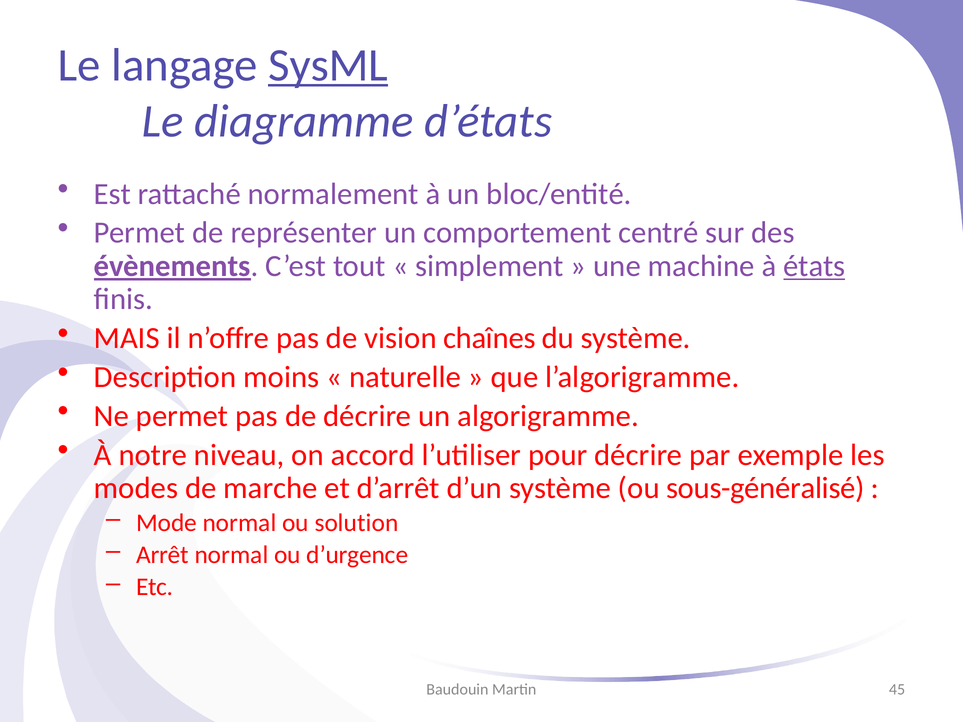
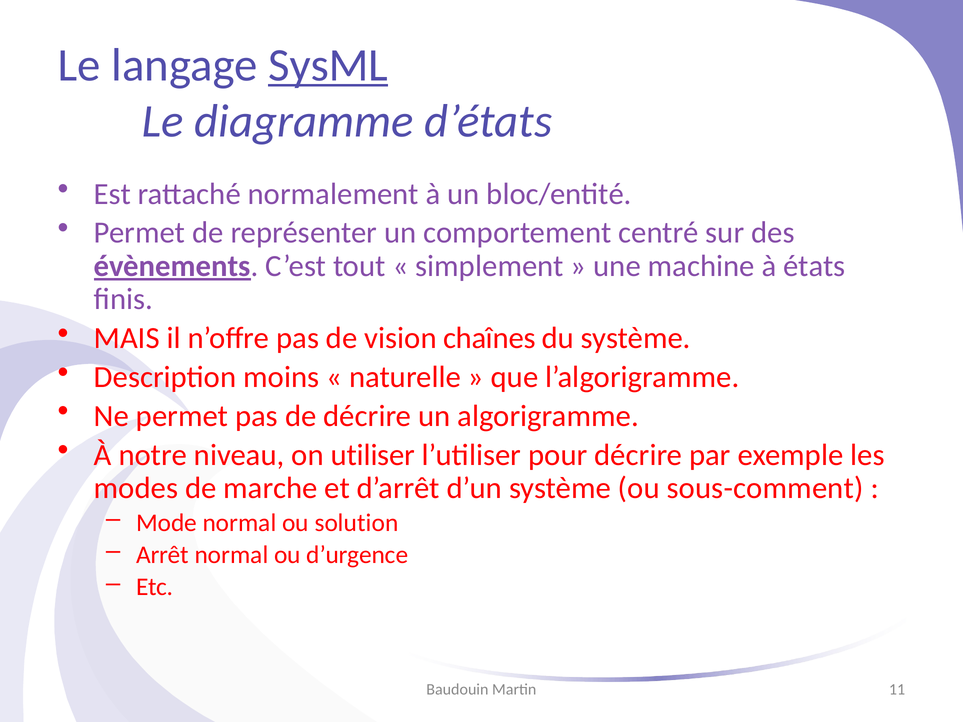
états underline: present -> none (814, 266)
accord: accord -> utiliser (373, 455)
sous-généralisé: sous-généralisé -> sous-comment (765, 488)
45: 45 -> 11 (897, 690)
